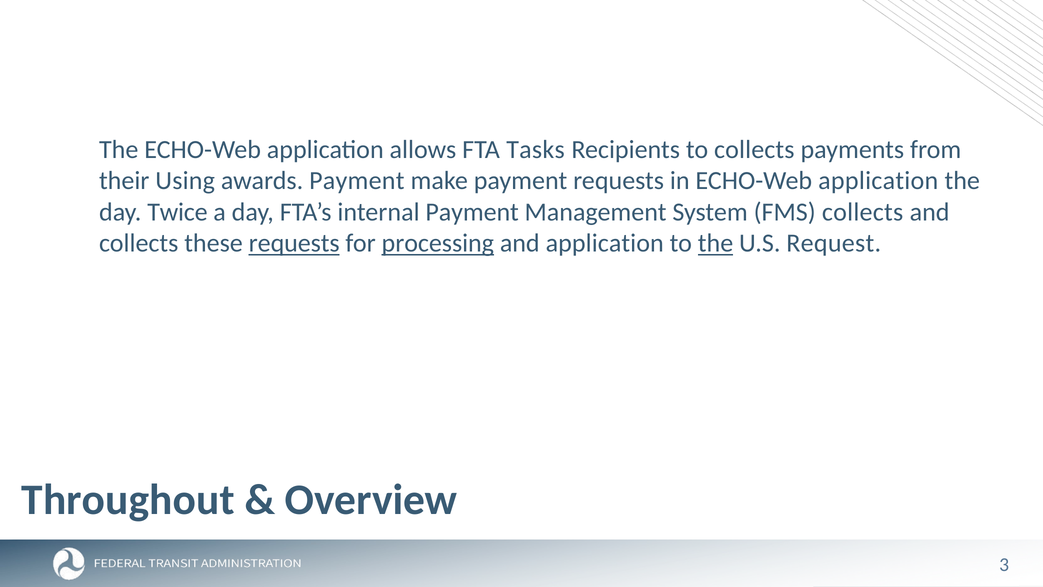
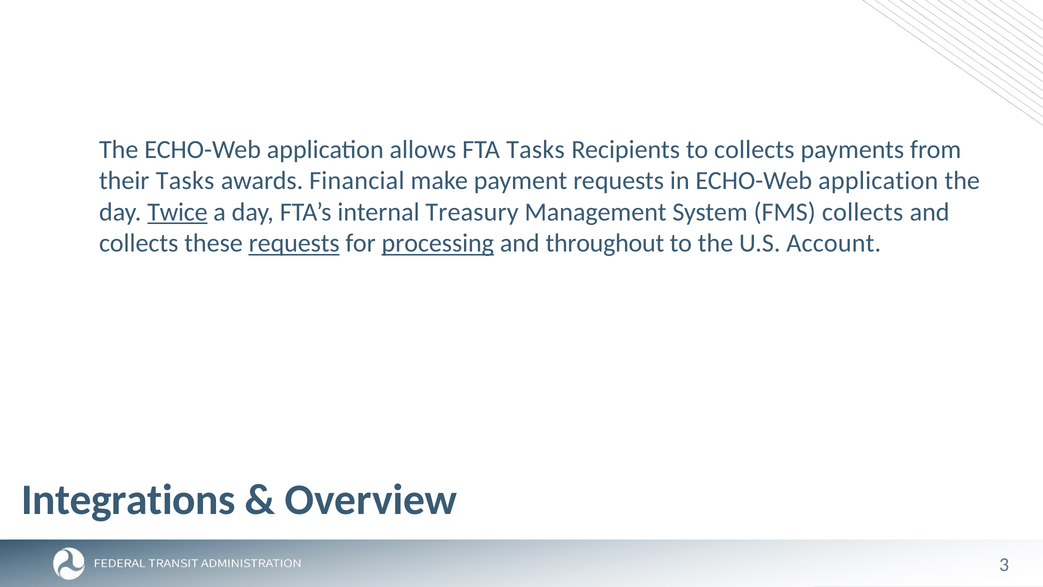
their Using: Using -> Tasks (185, 181)
awards Payment: Payment -> Financial (357, 181)
Twice underline: none -> present (177, 212)
internal Payment: Payment -> Treasury (472, 212)
and application: application -> throughout (605, 243)
the underline: present -> none (716, 243)
Request: Request -> Account (834, 243)
Throughout: Throughout -> Integrations (128, 500)
